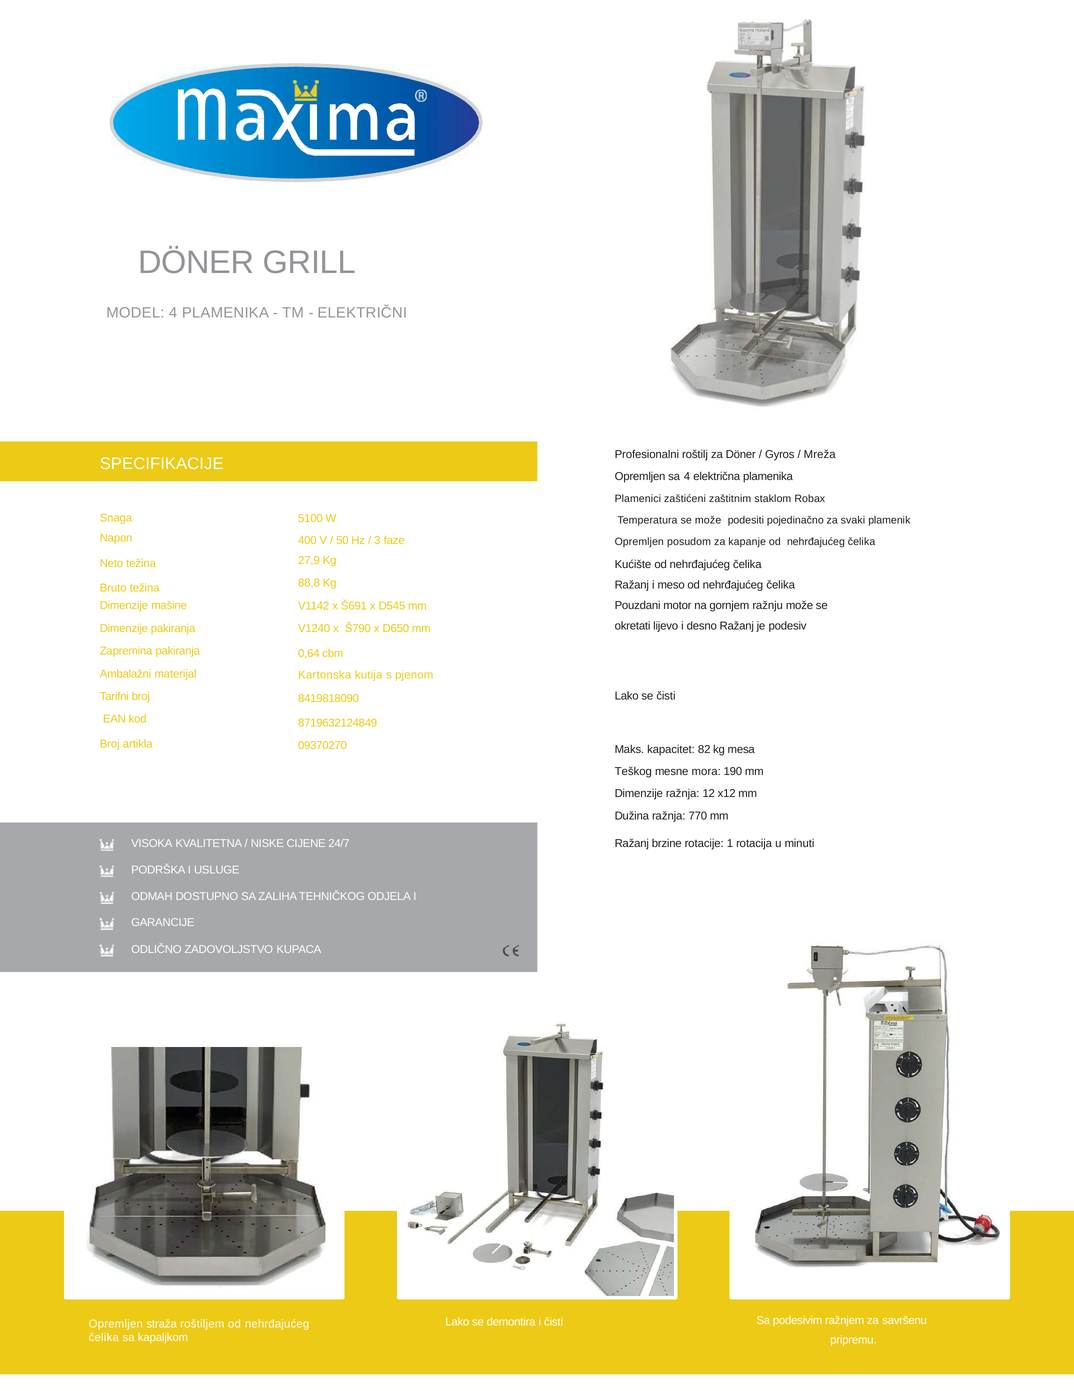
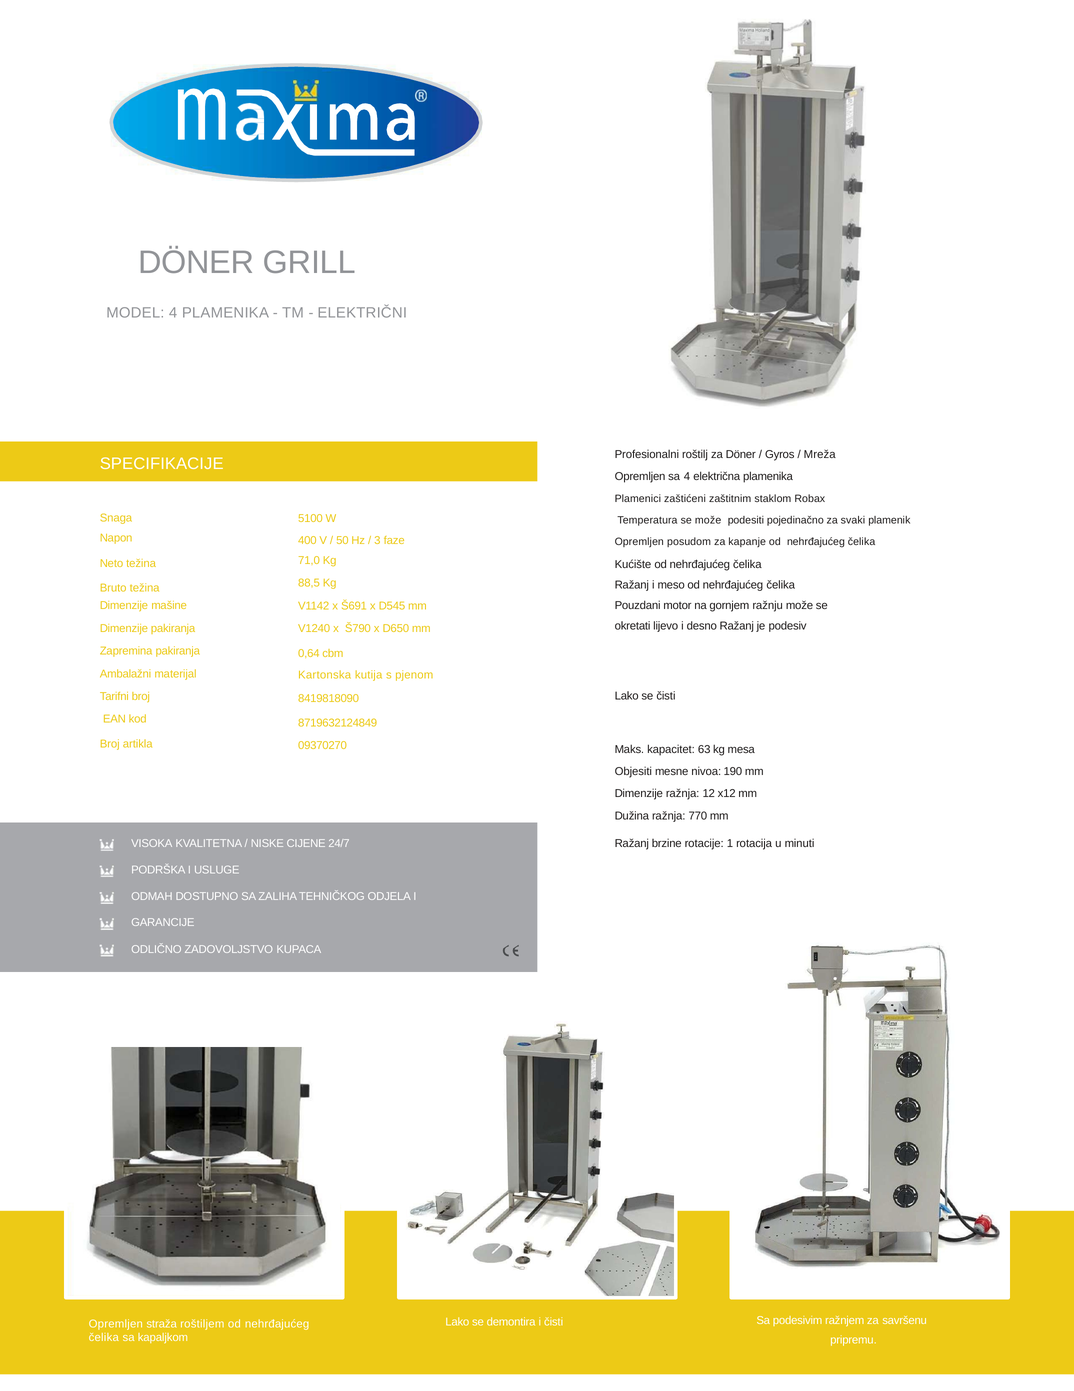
27,9: 27,9 -> 71,0 (309, 560)
88,8: 88,8 -> 88,5 (309, 583)
82: 82 -> 63 (704, 749)
Teškog: Teškog -> Objesiti (633, 771)
mora: mora -> nivoa (706, 771)
